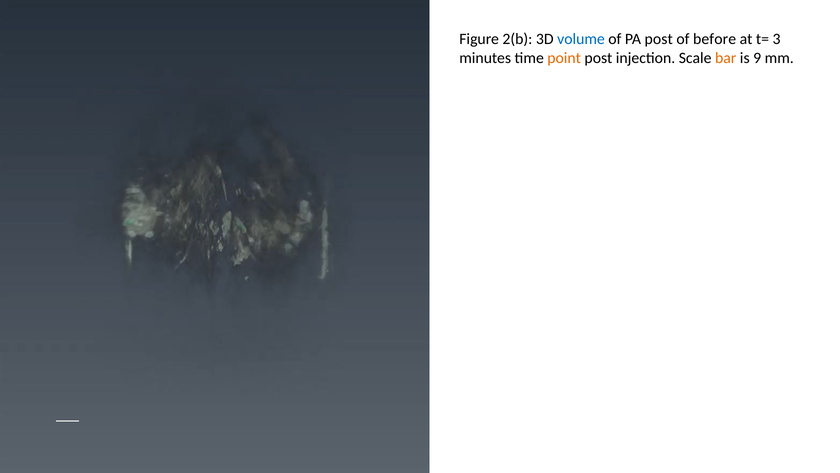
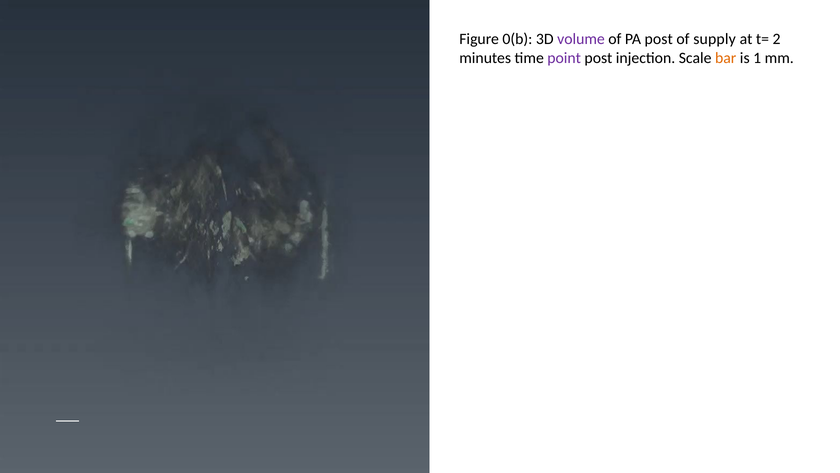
2(b: 2(b -> 0(b (517, 39)
volume colour: blue -> purple (581, 39)
before: before -> supply (715, 39)
3: 3 -> 2 (777, 39)
point colour: orange -> purple (564, 58)
9: 9 -> 1 (757, 58)
